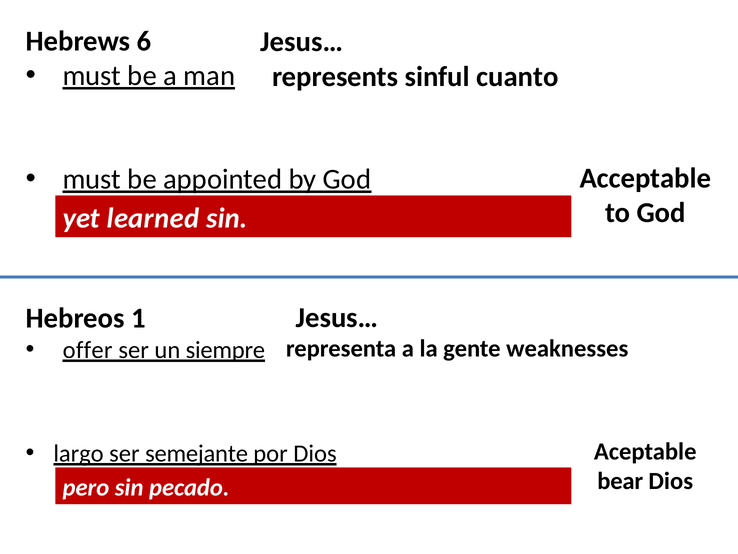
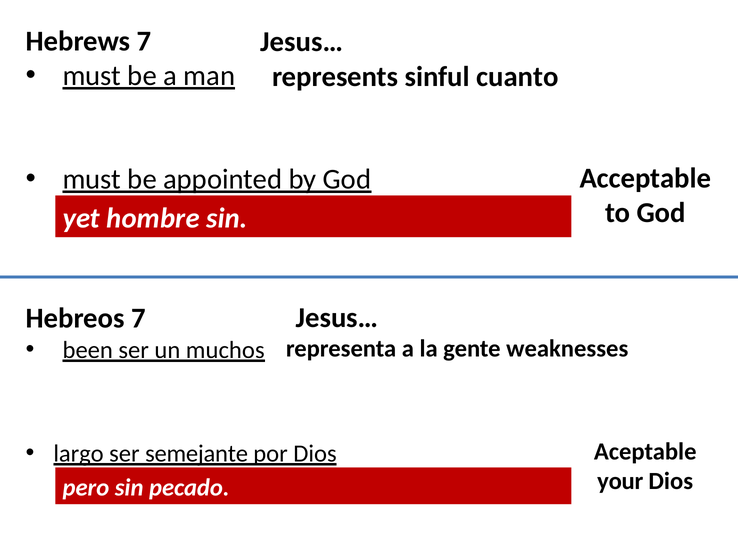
Hebrews 6: 6 -> 7 (144, 41)
learned: learned -> hombre (153, 218)
Hebreos 1: 1 -> 7 (138, 318)
offer: offer -> been (88, 350)
siempre: siempre -> muchos (225, 350)
bear: bear -> your (620, 481)
